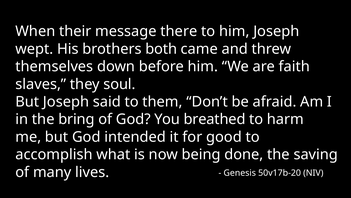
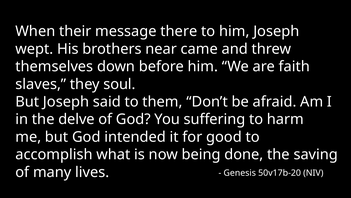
both: both -> near (161, 49)
bring: bring -> delve (76, 119)
breathed: breathed -> suffering (214, 119)
